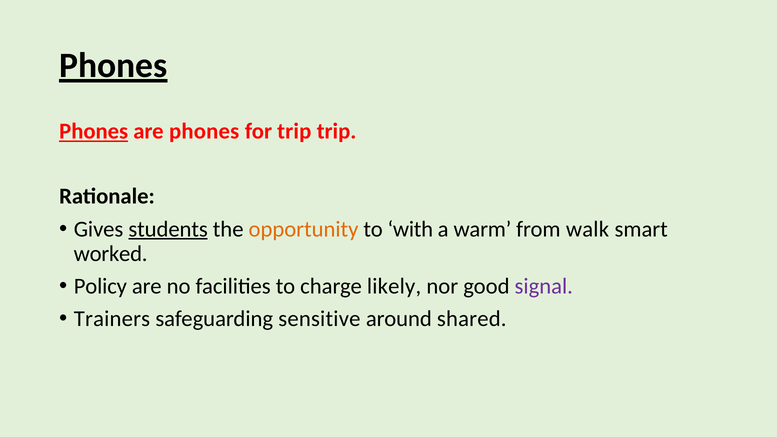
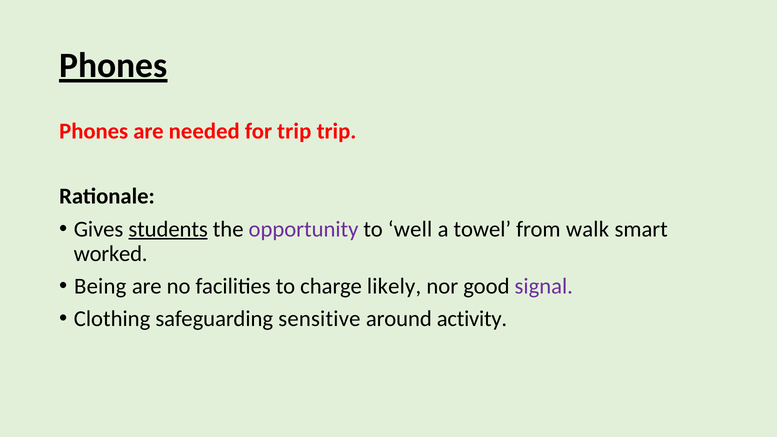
Phones underline: present -> none (94, 131)
are phones: phones -> needed (204, 131)
opportunity colour: orange -> purple (304, 229)
with: with -> well (410, 229)
warm: warm -> towel (482, 229)
Policy: Policy -> Being (100, 286)
Trainers: Trainers -> Clothing (112, 319)
shared: shared -> activity (472, 319)
